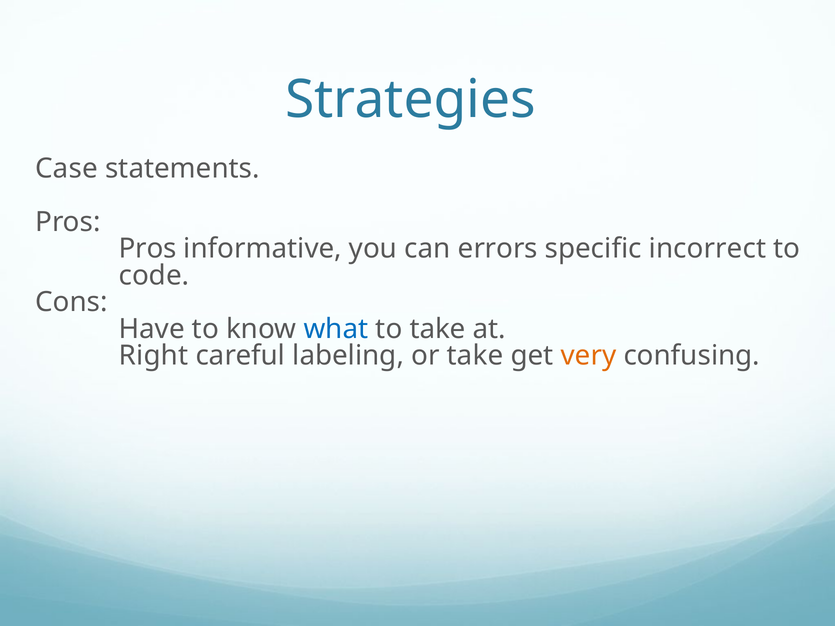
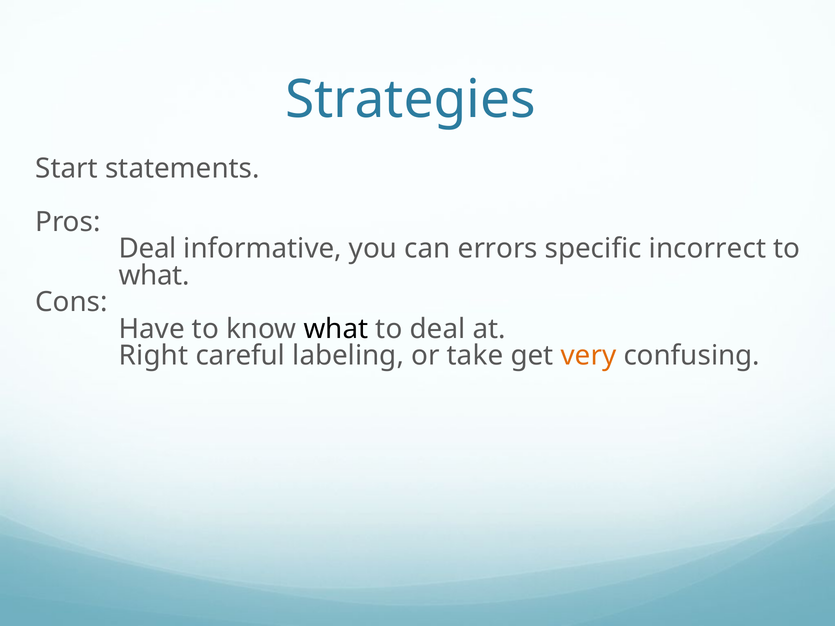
Case: Case -> Start (67, 169)
Pros: Pros -> Deal (148, 249)
code: code -> what (154, 276)
what colour: blue -> black (336, 329)
to take: take -> deal (438, 329)
